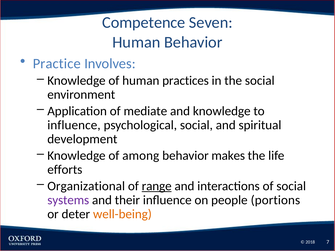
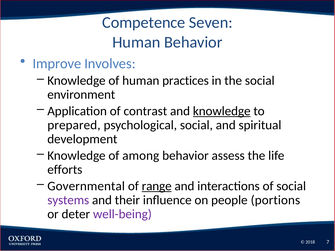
Practice: Practice -> Improve (57, 64)
mediate: mediate -> contrast (145, 111)
knowledge underline: none -> present (222, 111)
influence: influence -> prepared (74, 125)
makes: makes -> assess (228, 156)
Organizational: Organizational -> Governmental (86, 186)
well-being colour: orange -> purple (122, 214)
